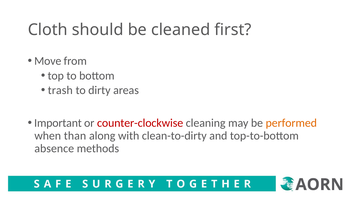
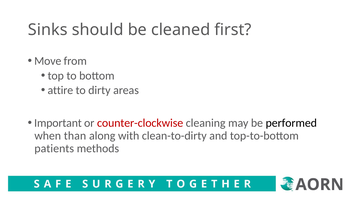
Cloth: Cloth -> Sinks (48, 30)
trash: trash -> attire (60, 90)
performed colour: orange -> black (291, 123)
absence: absence -> patients (54, 148)
